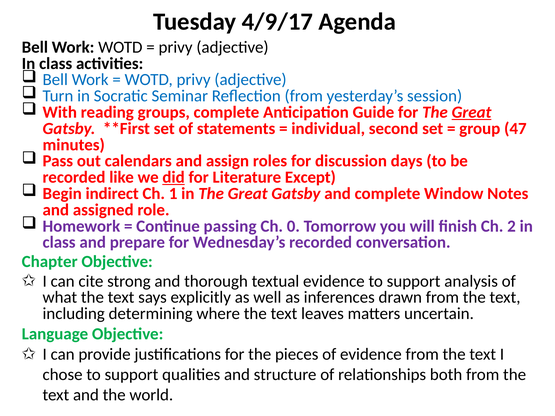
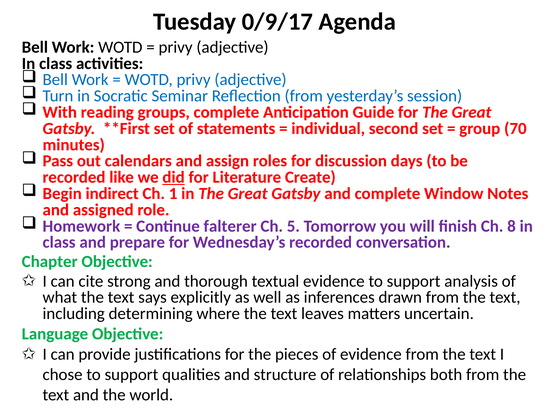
4/9/17: 4/9/17 -> 0/9/17 (277, 22)
Great underline: present -> none (472, 112)
47: 47 -> 70 (515, 129)
Except: Except -> Create (310, 177)
passing: passing -> falterer (230, 226)
0: 0 -> 5 (293, 226)
2: 2 -> 8 (512, 226)
